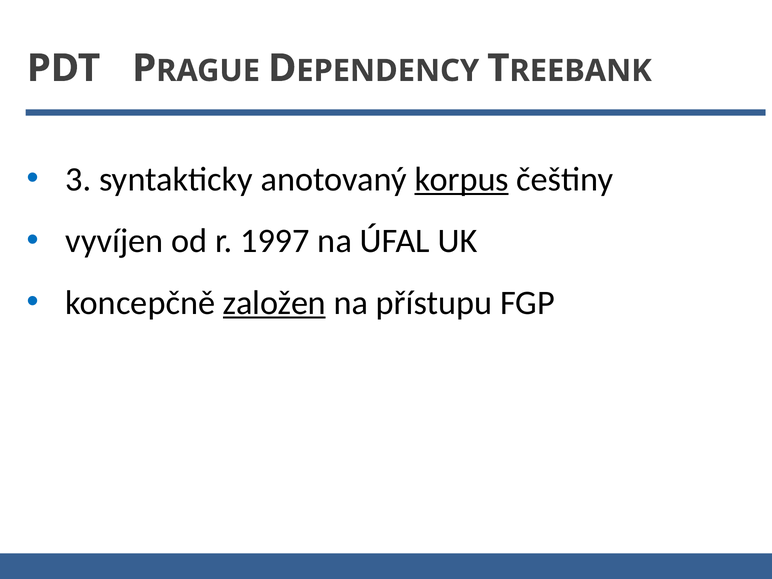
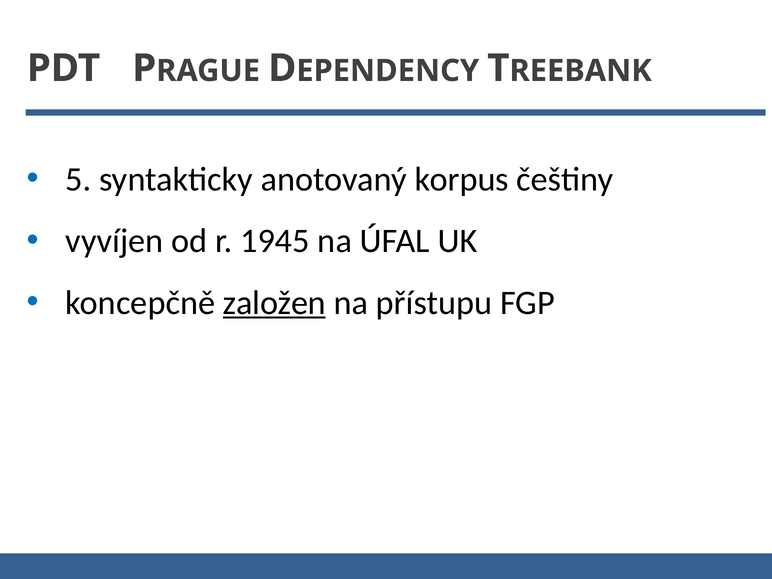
3: 3 -> 5 (78, 179)
korpus underline: present -> none (462, 179)
1997: 1997 -> 1945 (275, 241)
